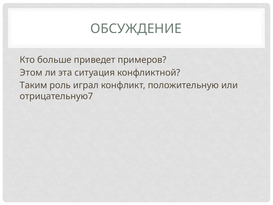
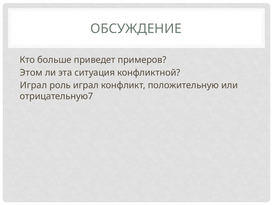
Таким: Таким -> Играл (33, 85)
